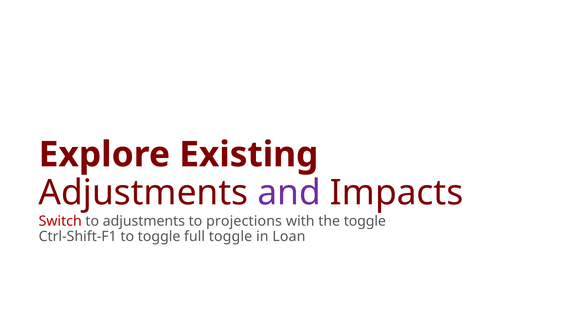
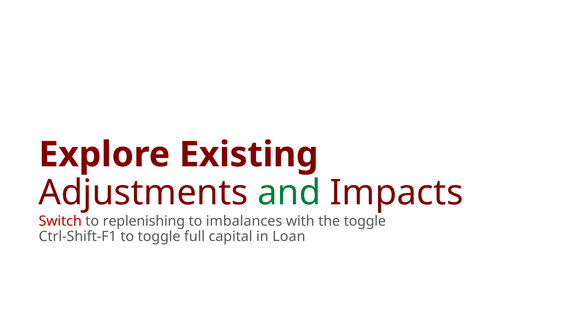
and colour: purple -> green (289, 192)
to adjustments: adjustments -> replenishing (144, 221)
projections: projections -> imbalances (244, 221)
full toggle: toggle -> capital (231, 236)
